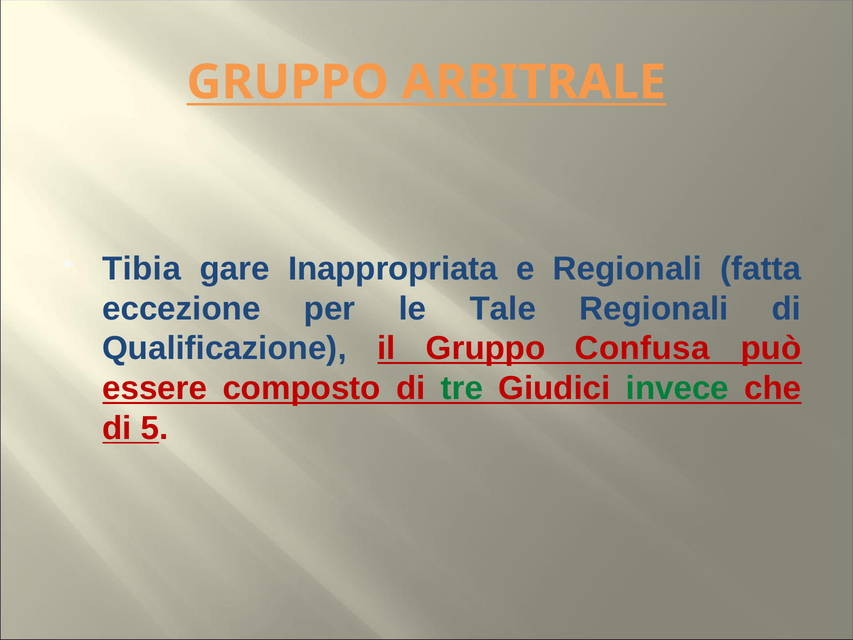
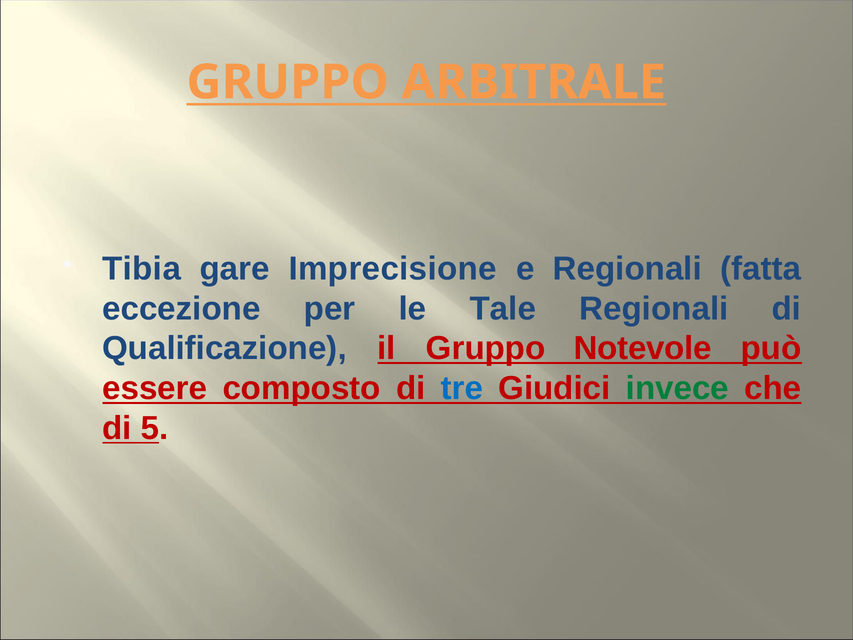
Inappropriata: Inappropriata -> Imprecisione (393, 269)
Confusa: Confusa -> Notevole (643, 348)
tre colour: green -> blue (462, 388)
